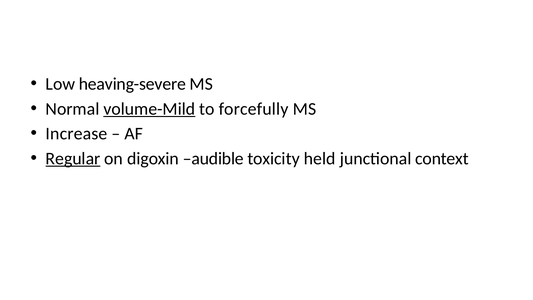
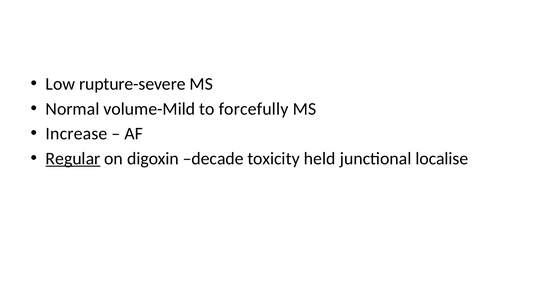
heaving-severe: heaving-severe -> rupture-severe (132, 84)
volume-Mild underline: present -> none (149, 109)
audible: audible -> decade (213, 159)
context: context -> localise (442, 159)
